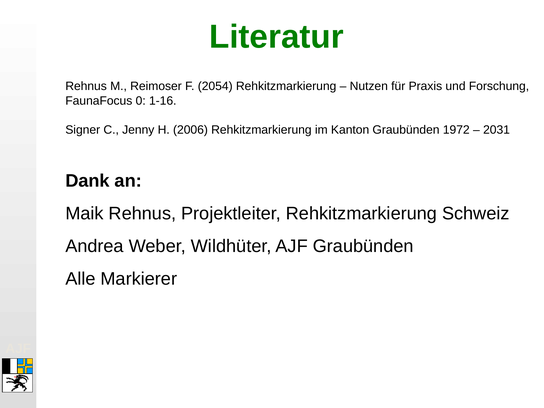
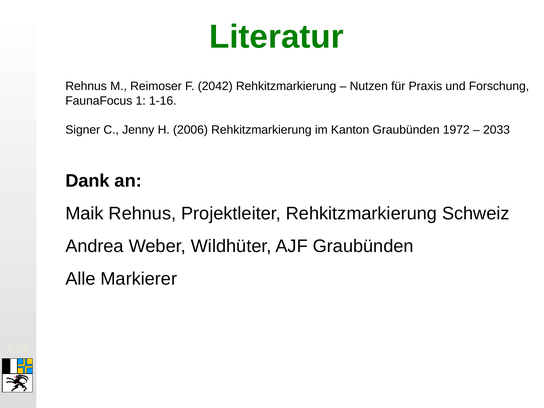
2054: 2054 -> 2042 (215, 86)
0: 0 -> 1 (141, 101)
2031: 2031 -> 2033 (497, 130)
